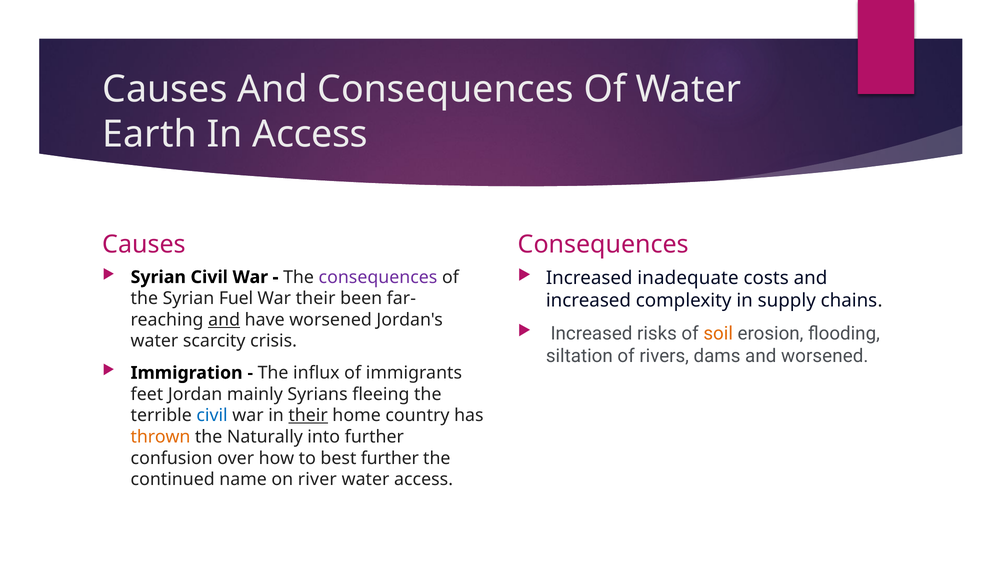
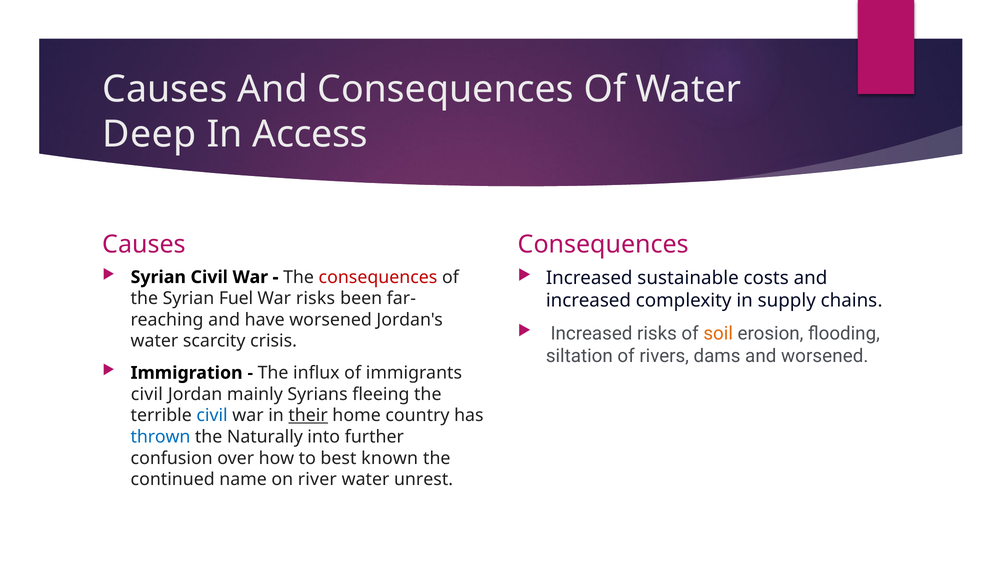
Earth: Earth -> Deep (149, 134)
consequences colour: purple -> red (378, 277)
inadequate: inadequate -> sustainable (688, 278)
War their: their -> risks (316, 298)
and underline: present -> none (224, 320)
feet: feet -> civil (147, 394)
thrown colour: orange -> blue (161, 437)
best further: further -> known (390, 458)
water access: access -> unrest (424, 479)
